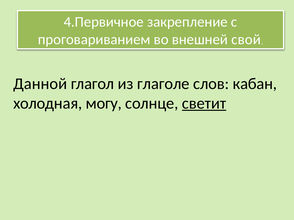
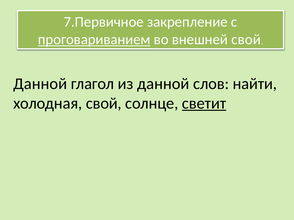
4.Первичное: 4.Первичное -> 7.Первичное (104, 22)
проговариванием underline: none -> present (94, 40)
из глаголе: глаголе -> данной (163, 84)
кабан: кабан -> найти (255, 84)
холодная могу: могу -> свой (104, 104)
